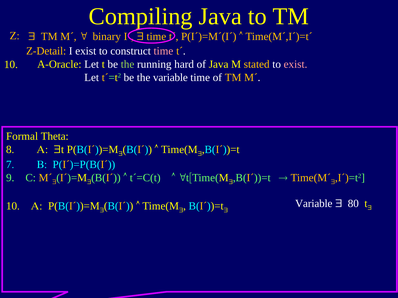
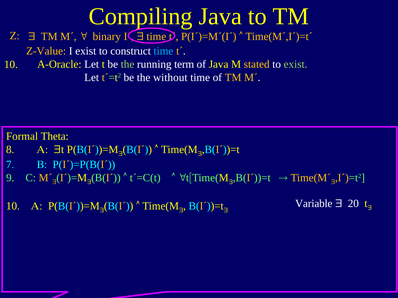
Z-Detail: Z-Detail -> Z-Value (46, 51)
time colour: pink -> light blue (163, 51)
hard: hard -> term (184, 64)
exist colour: pink -> light green (296, 64)
the variable: variable -> without (170, 78)
80: 80 -> 20 (353, 204)
